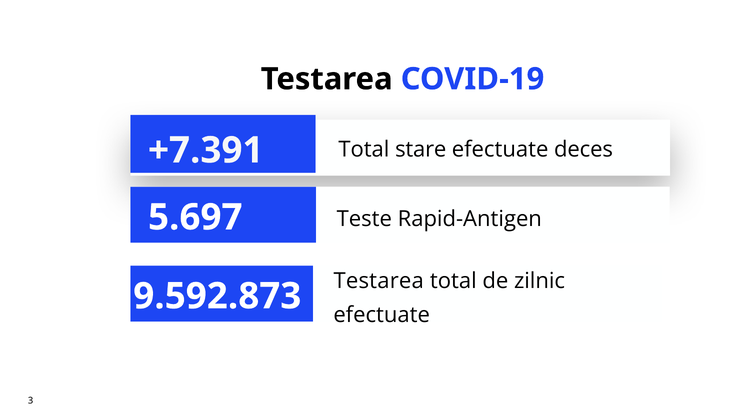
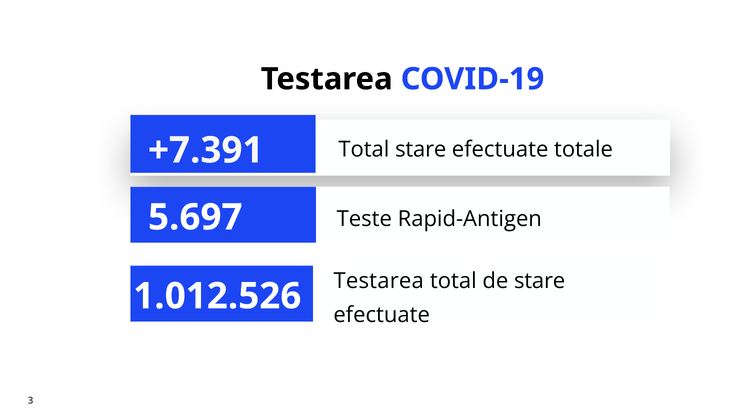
deces: deces -> totale (584, 149)
de zilnic: zilnic -> stare (540, 281)
9.592.873: 9.592.873 -> 1.012.526 (217, 296)
